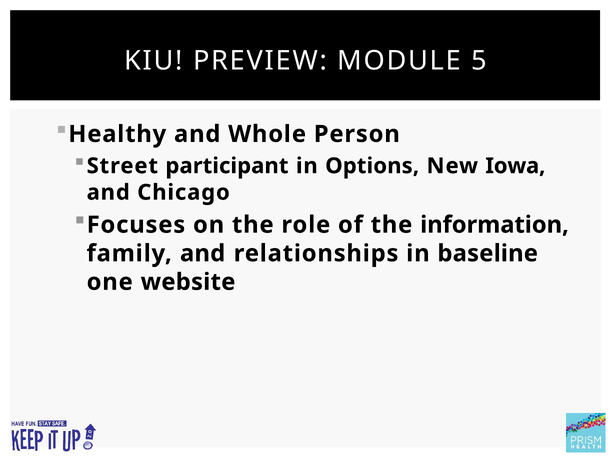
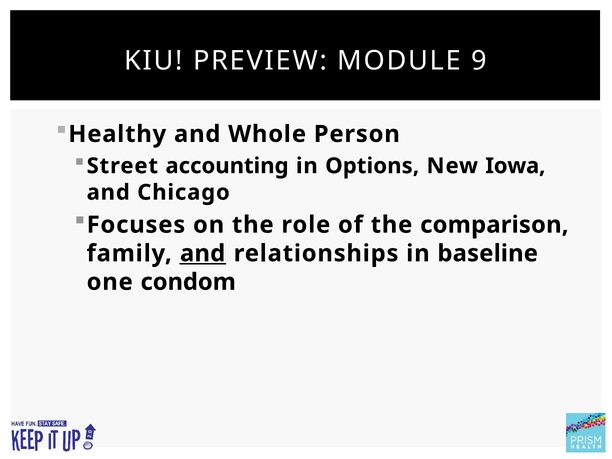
5: 5 -> 9 (479, 61)
participant: participant -> accounting (227, 166)
information: information -> comparison (494, 225)
and underline: none -> present (203, 253)
website: website -> condom (188, 282)
